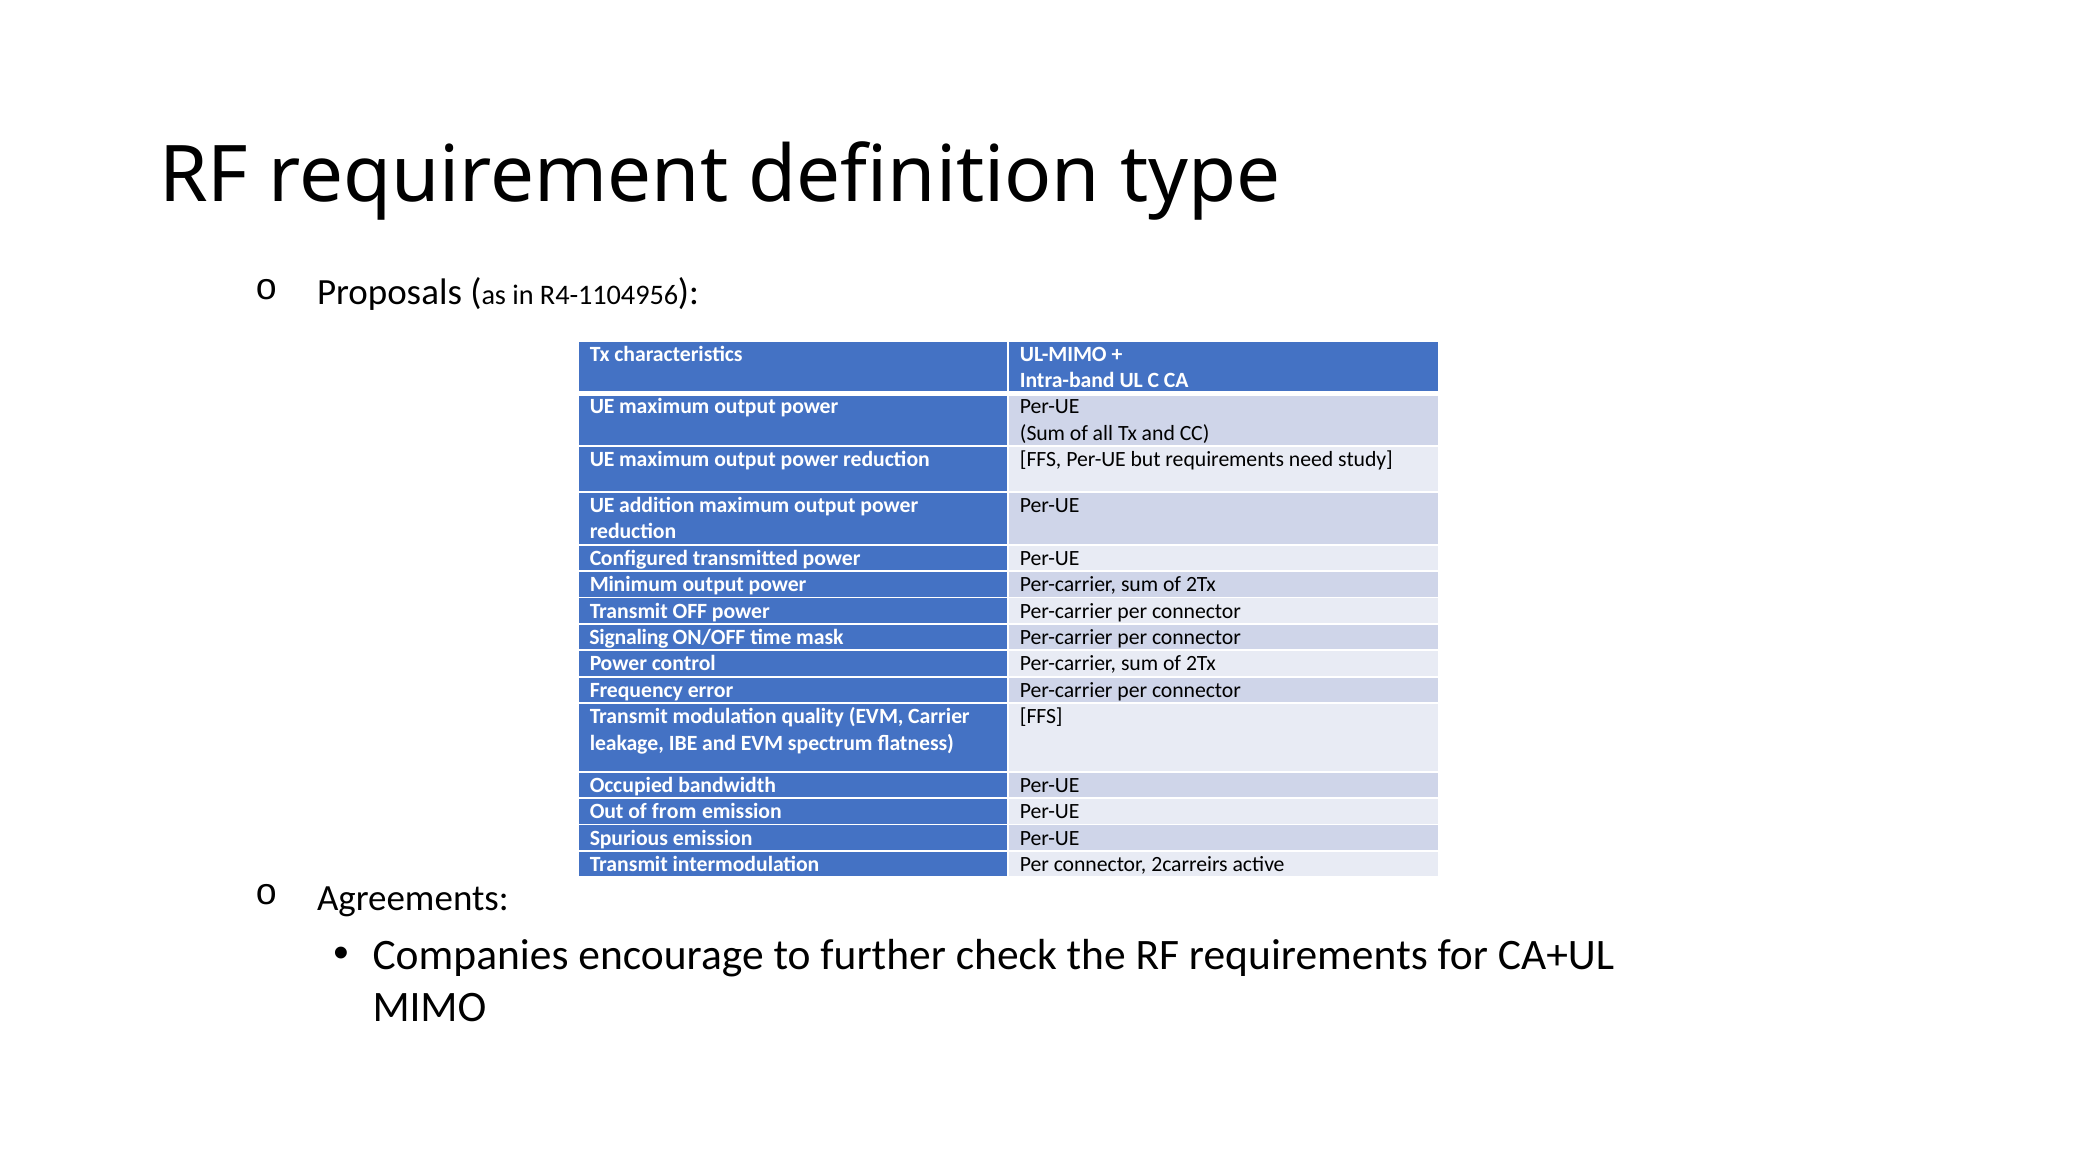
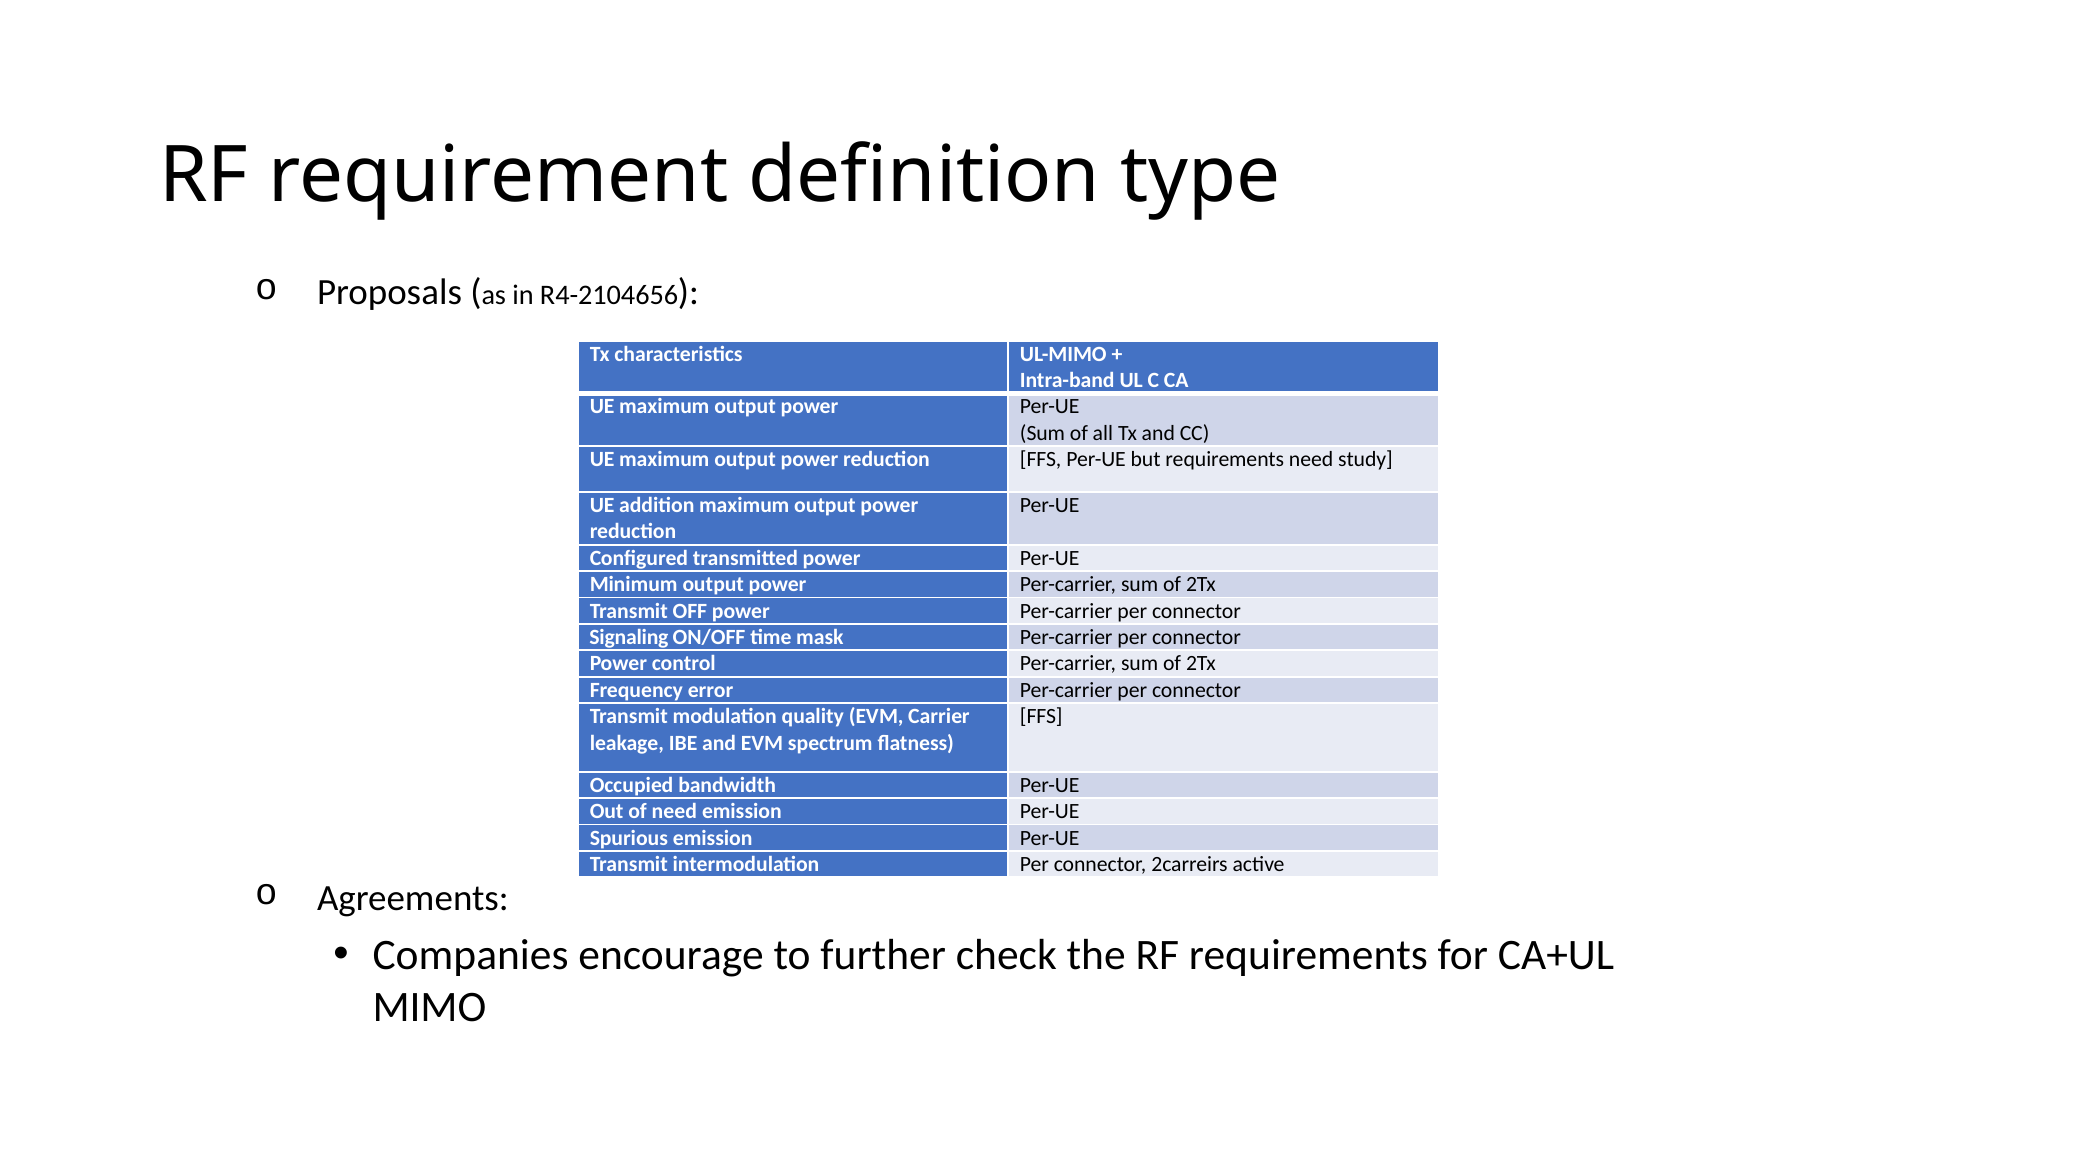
R4-1104956: R4-1104956 -> R4-2104656 (609, 296)
of from: from -> need (674, 812)
